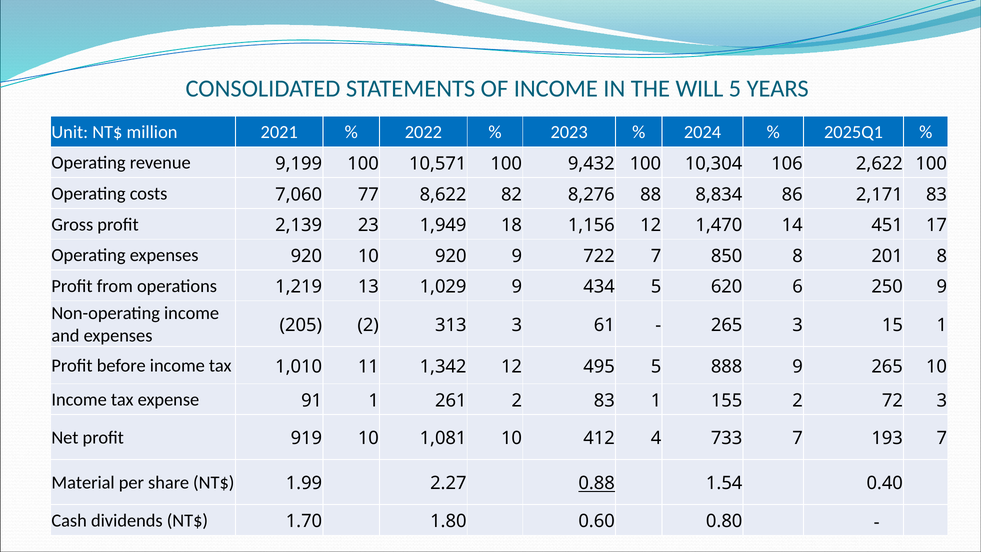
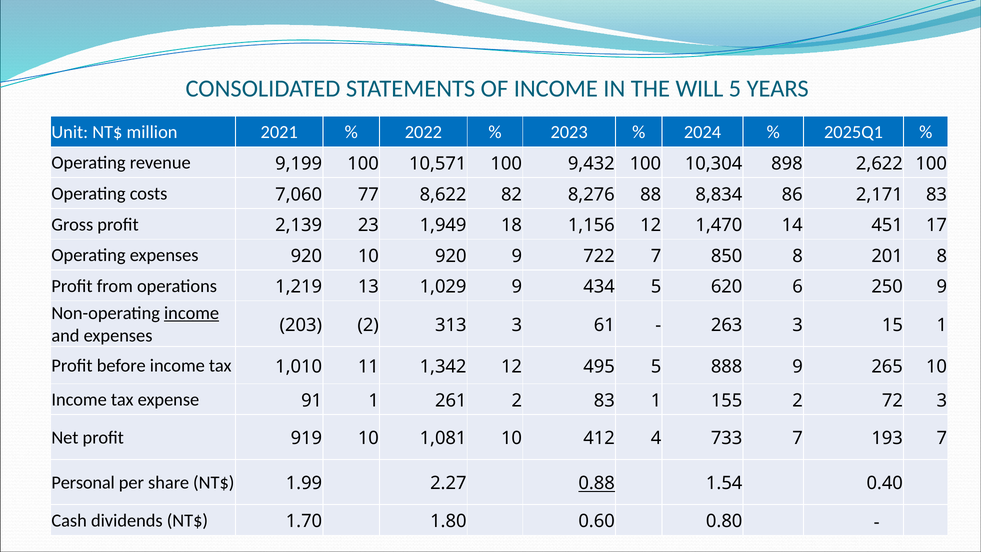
106: 106 -> 898 (787, 164)
income underline: none -> present (192, 313)
205: 205 -> 203 (301, 325)
265: 265 -> 263 (727, 325)
Material: Material -> Personal (83, 482)
